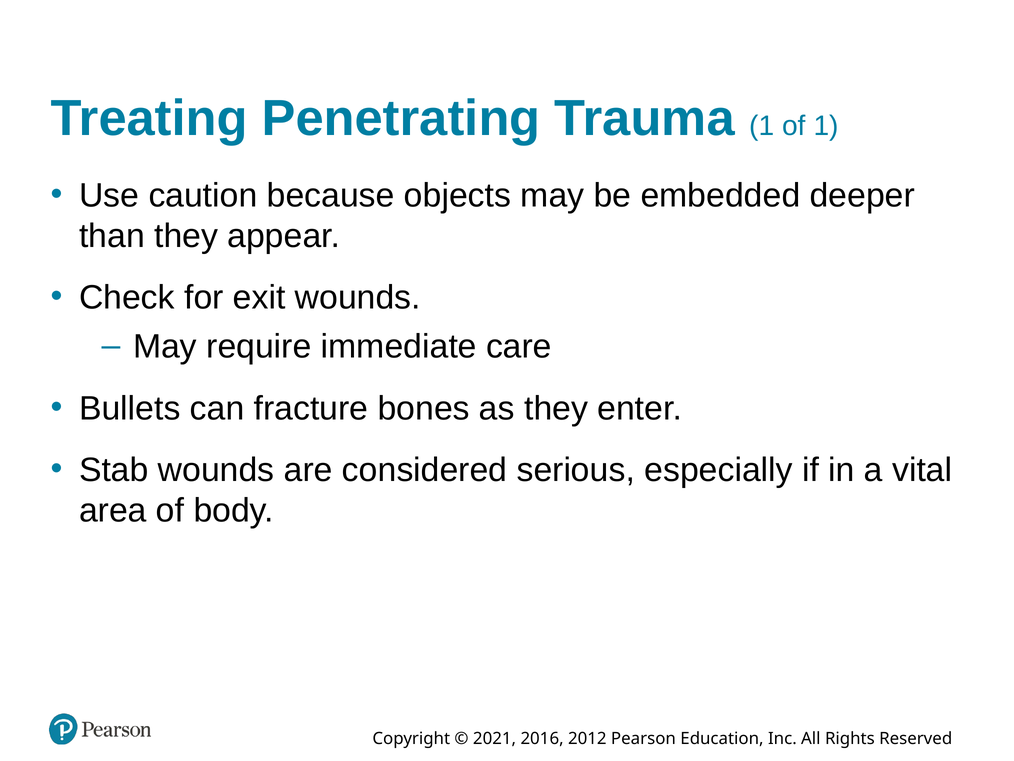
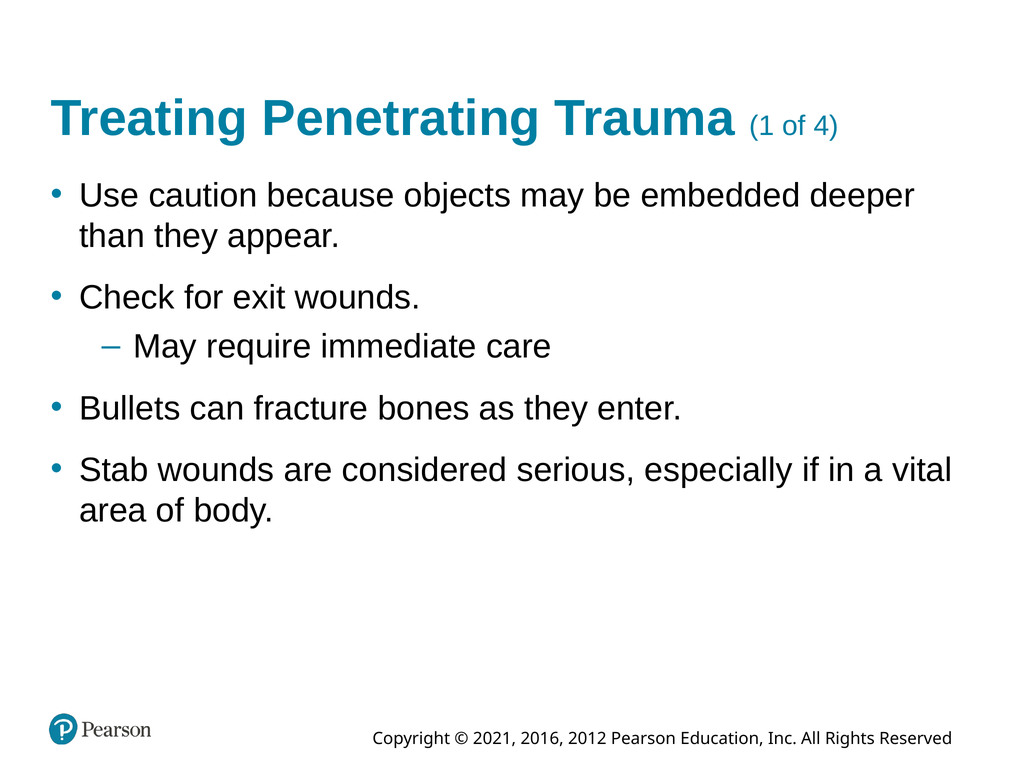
of 1: 1 -> 4 (826, 126)
